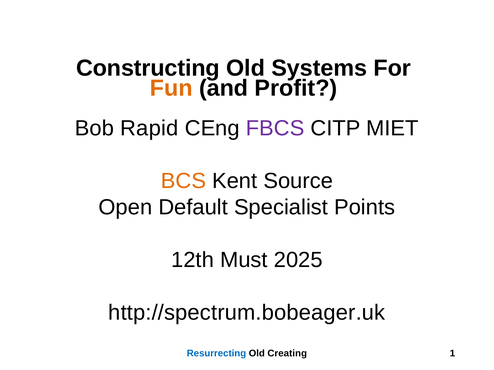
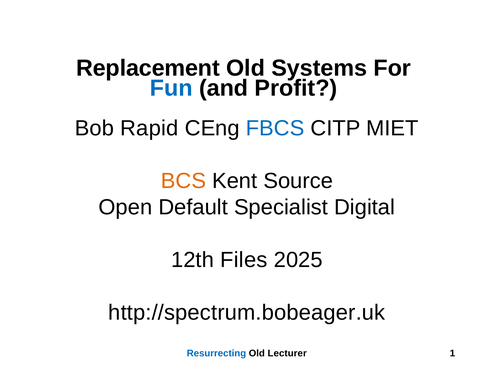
Constructing: Constructing -> Replacement (148, 68)
Fun colour: orange -> blue (171, 88)
FBCS colour: purple -> blue (275, 128)
Points: Points -> Digital (365, 208)
Must: Must -> Files (244, 260)
Creating: Creating -> Lecturer (287, 354)
